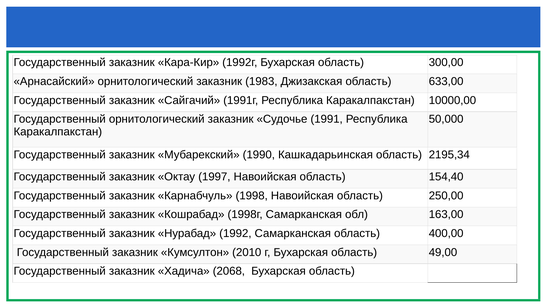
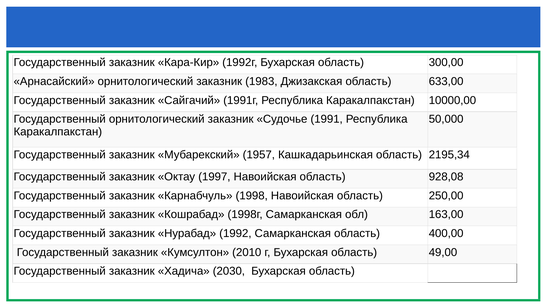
1990: 1990 -> 1957 (259, 154)
154,40: 154,40 -> 928,08 (446, 177)
2068: 2068 -> 2030 (229, 271)
